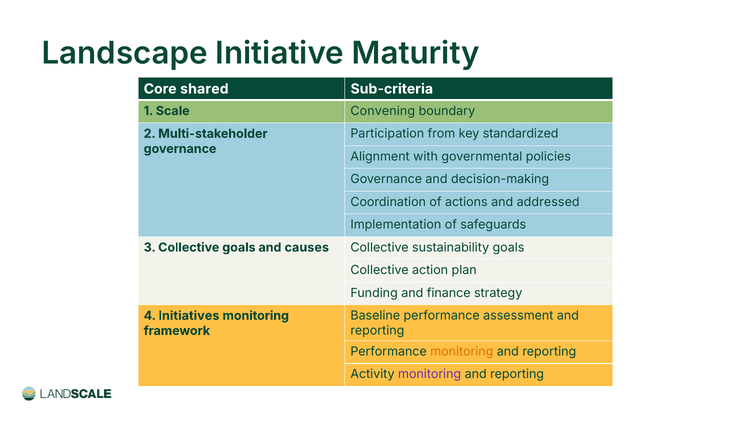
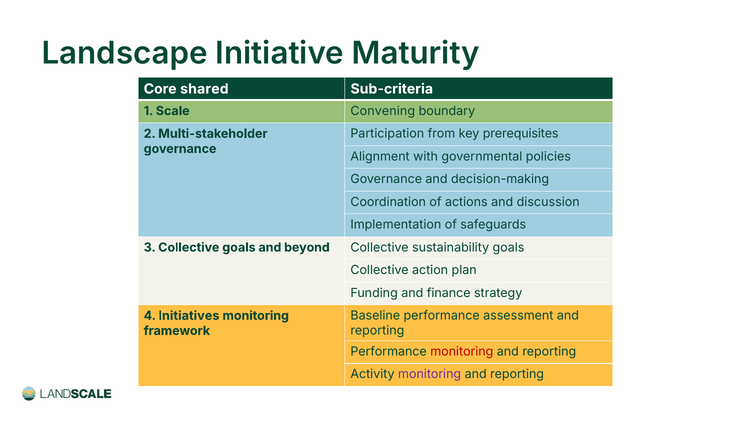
standardized: standardized -> prerequisites (521, 134)
addressed: addressed -> discussion (548, 202)
causes: causes -> beyond (307, 248)
monitoring colour: orange -> red (462, 352)
